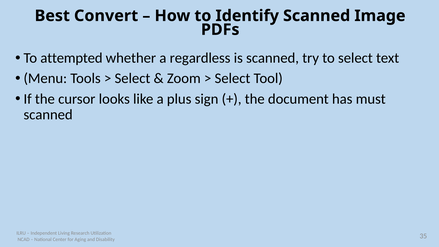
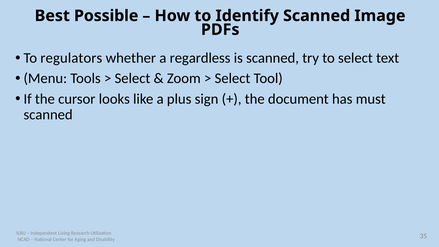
Convert: Convert -> Possible (106, 16)
attempted: attempted -> regulators (71, 58)
